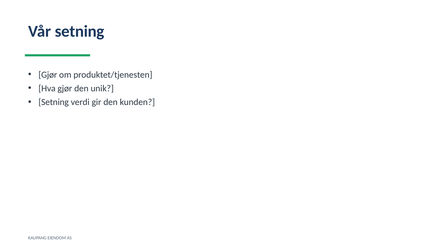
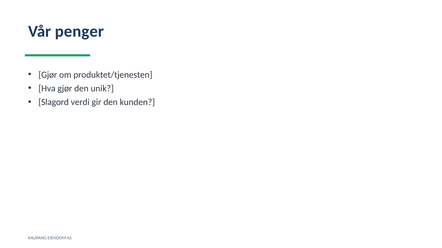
Vår setning: setning -> penger (79, 32)
Setning: Setning -> Slagord (54, 103)
